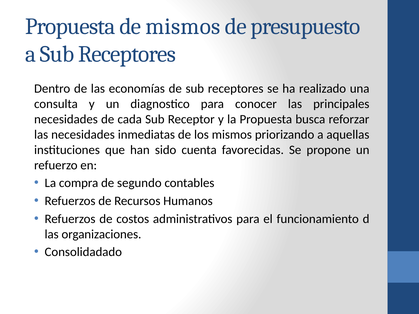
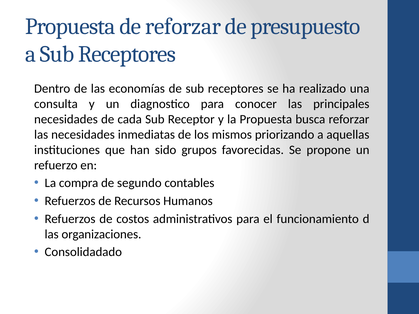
de mismos: mismos -> reforzar (183, 26)
cuenta: cuenta -> grupos (199, 150)
